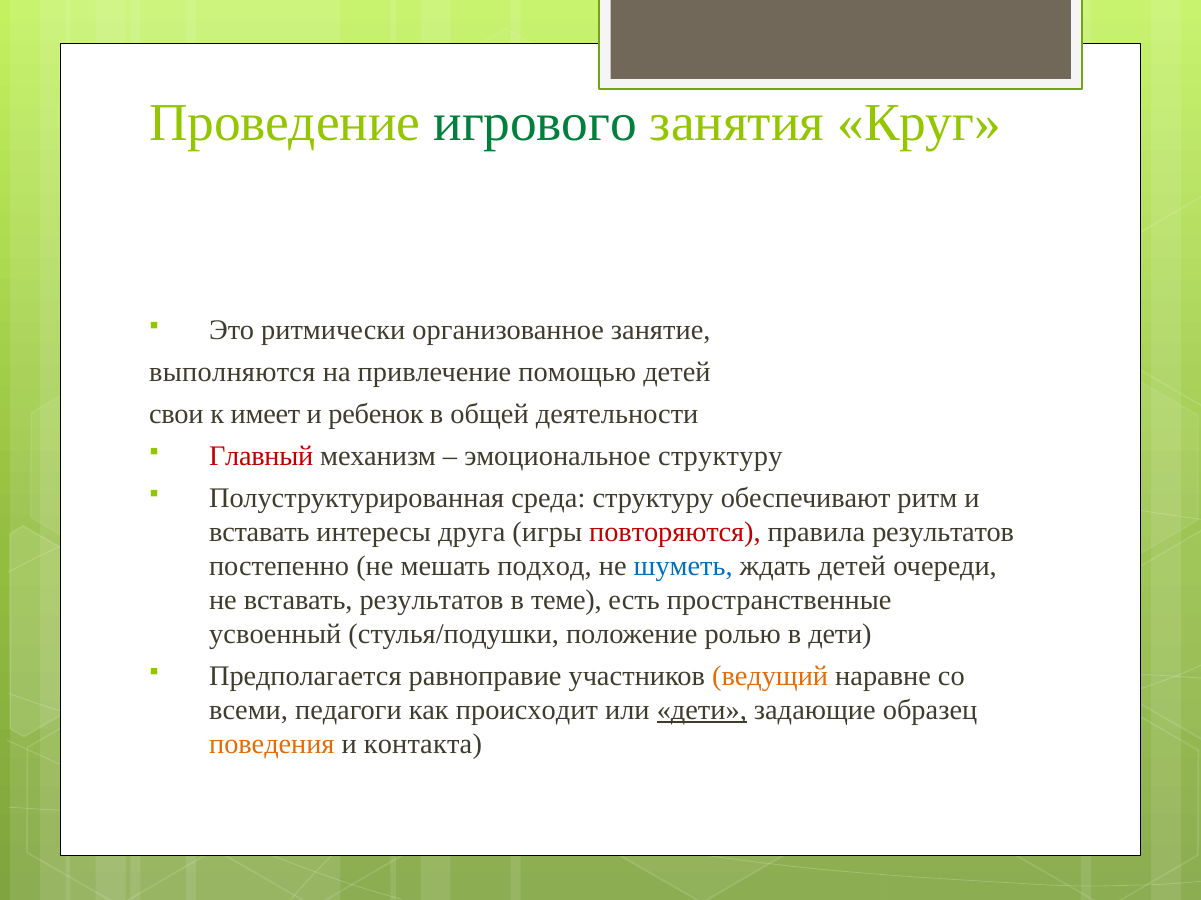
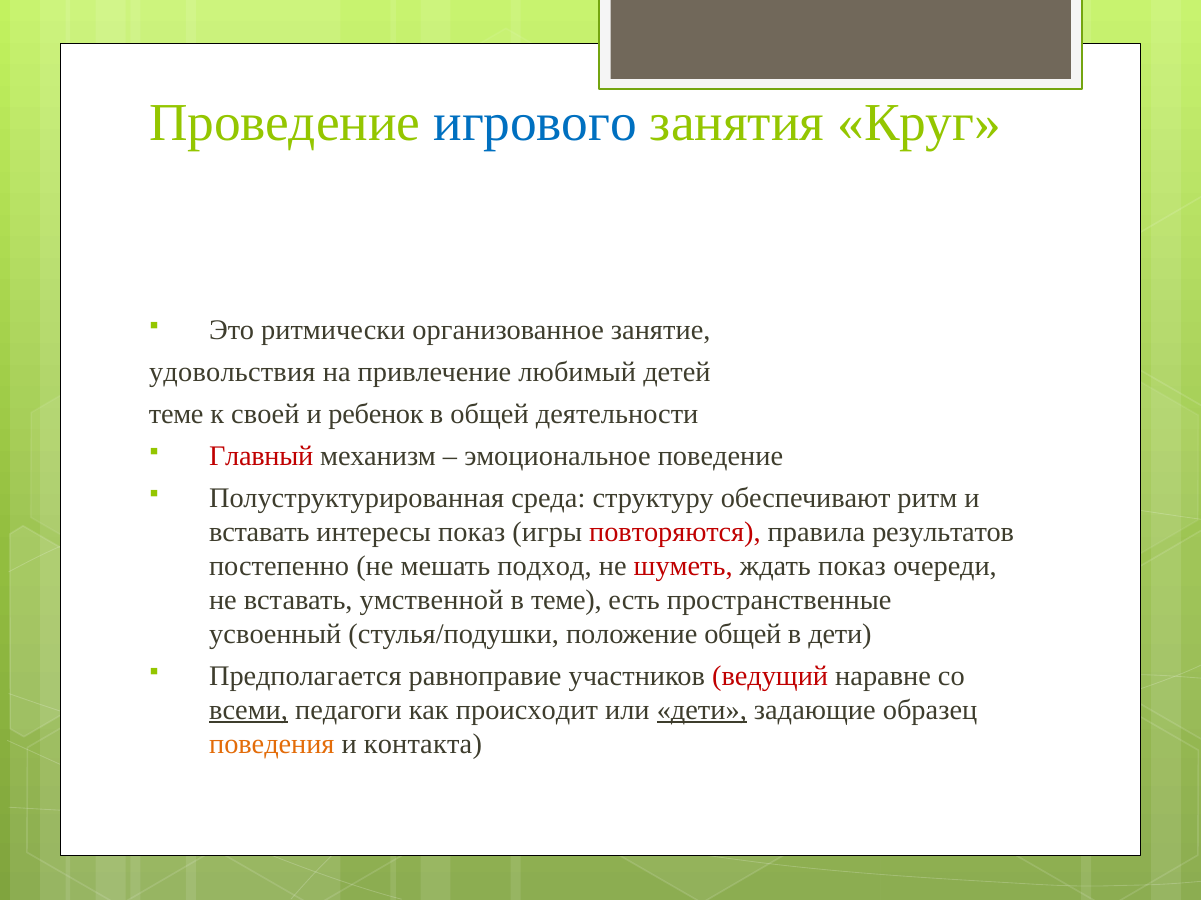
игрового colour: green -> blue (535, 123)
выполняются: выполняются -> удовольствия (232, 372)
помощью: помощью -> любимый (577, 372)
свои: свои -> теме (176, 414)
имеет: имеет -> своей (265, 414)
эмоциональное структуру: структуру -> поведение (720, 456)
интересы друга: друга -> показ (472, 532)
шуметь colour: blue -> red (683, 566)
ждать детей: детей -> показ (852, 566)
вставать результатов: результатов -> умственной (431, 601)
положение ролью: ролью -> общей (743, 635)
ведущий colour: orange -> red (770, 677)
всеми underline: none -> present (249, 711)
